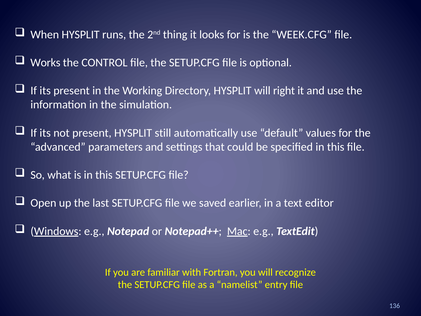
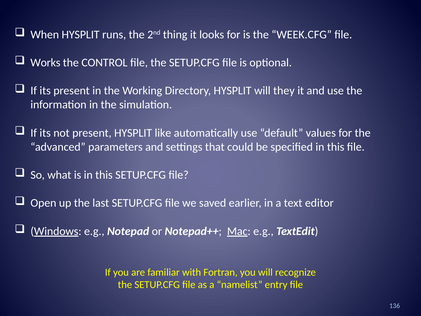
right: right -> they (284, 91)
still: still -> like (163, 133)
